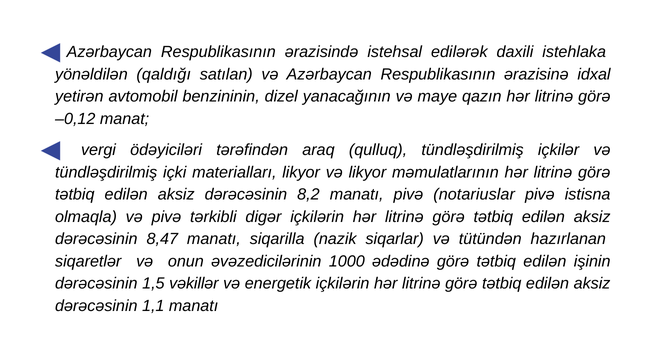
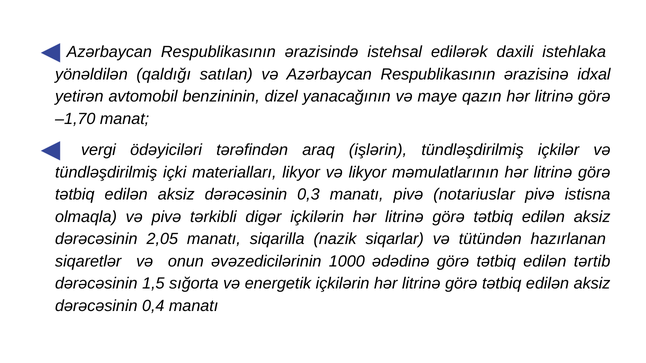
–0,12: –0,12 -> –1,70 (75, 119)
qulluq: qulluq -> işlərin (378, 150)
8,2: 8,2 -> 0,3 (308, 195)
8,47: 8,47 -> 2,05 (162, 239)
işinin: işinin -> tərtib (592, 262)
vəkillər: vəkillər -> sığorta (194, 284)
1,1: 1,1 -> 0,4 (153, 306)
